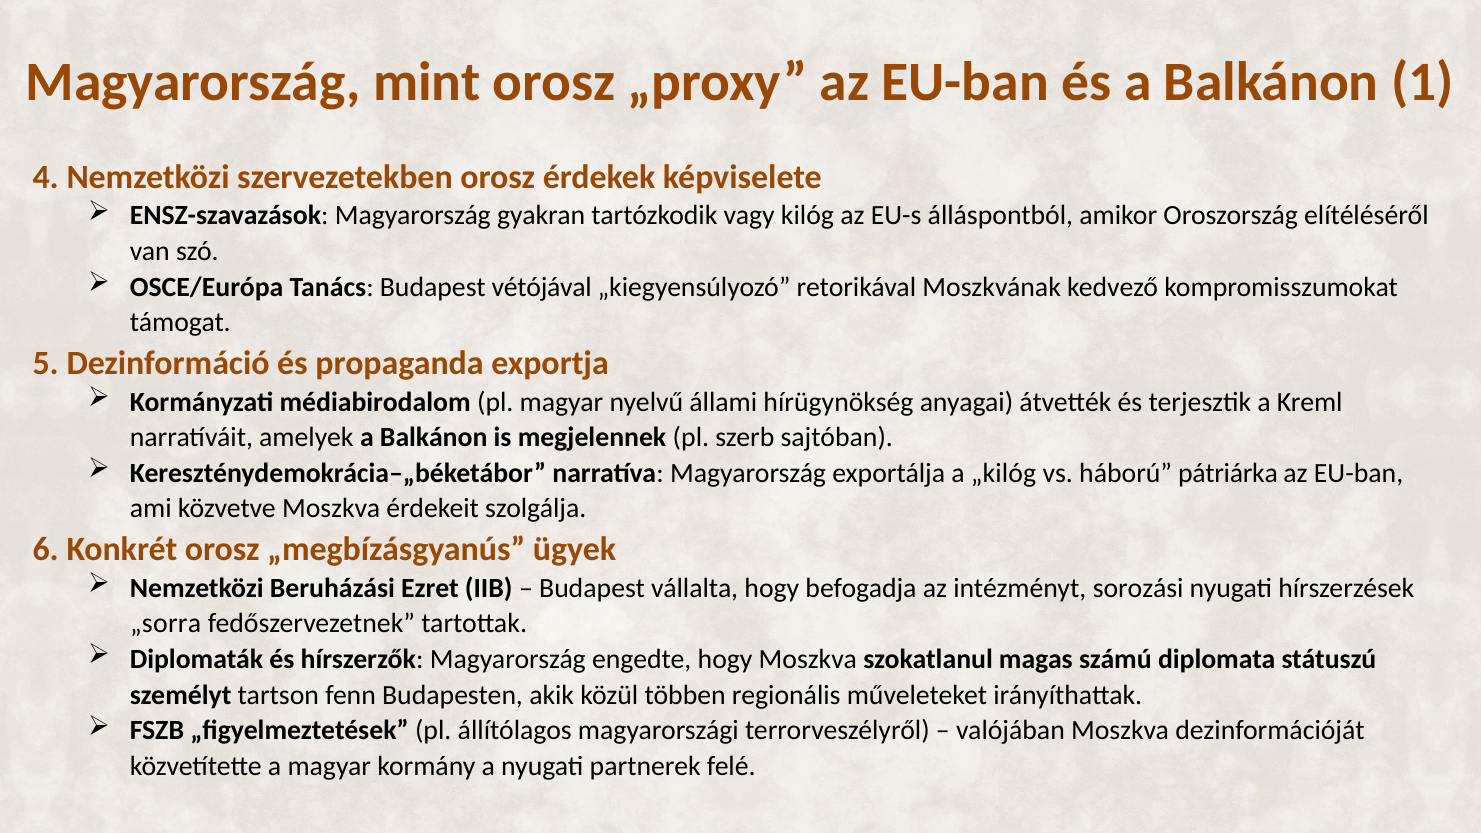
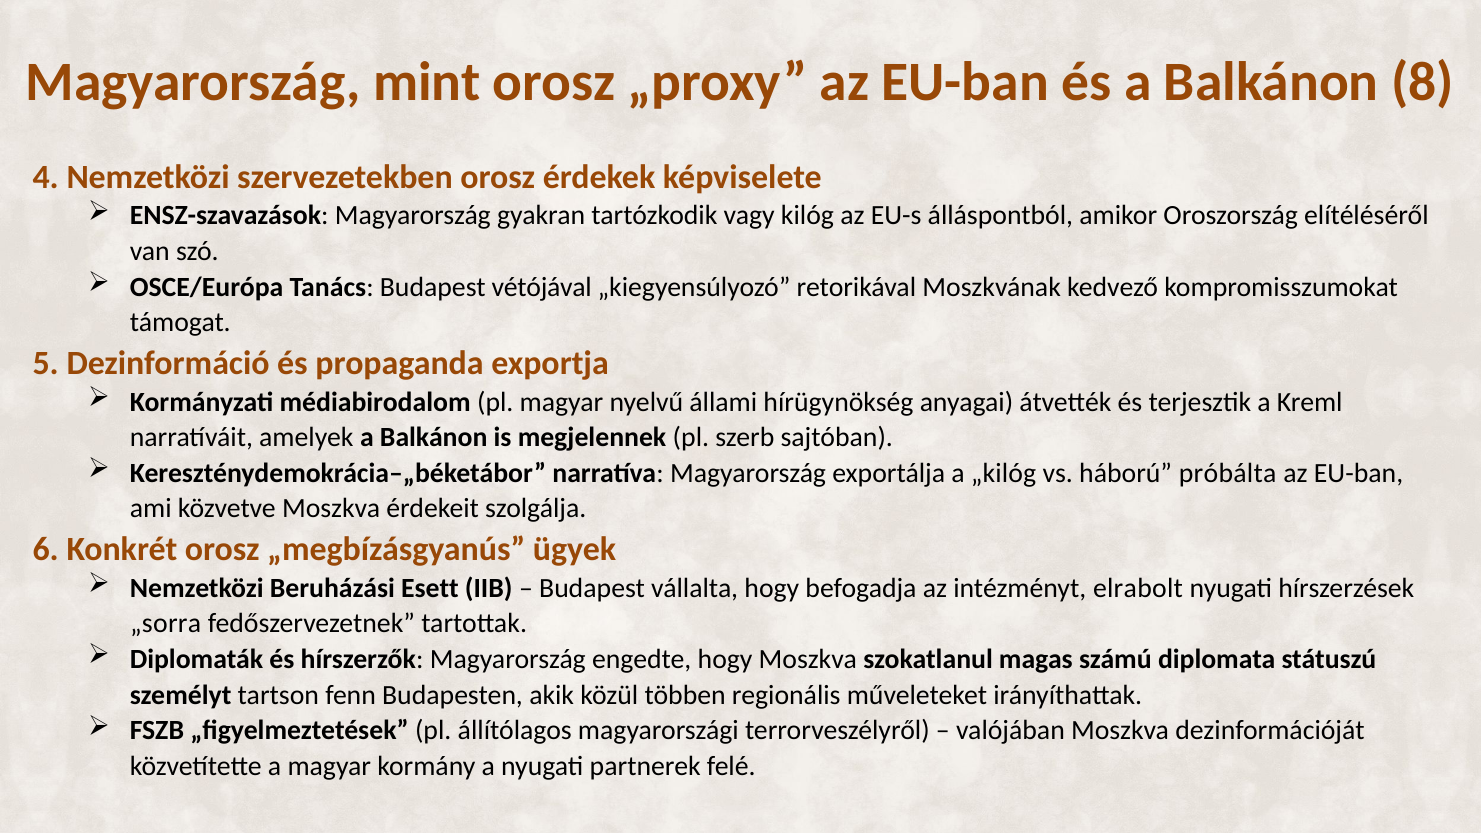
1: 1 -> 8 (1423, 82)
pátriárka: pátriárka -> próbálta (1228, 473)
Ezret: Ezret -> Esett (430, 588)
sorozási: sorozási -> elrabolt (1138, 588)
